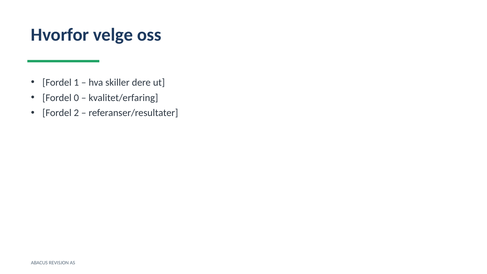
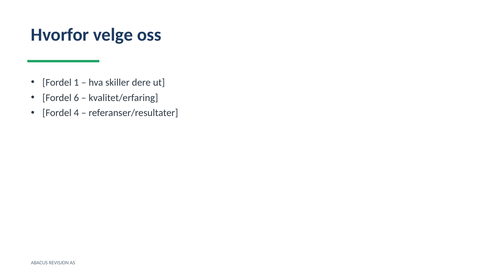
0: 0 -> 6 (76, 98)
2: 2 -> 4 (76, 113)
